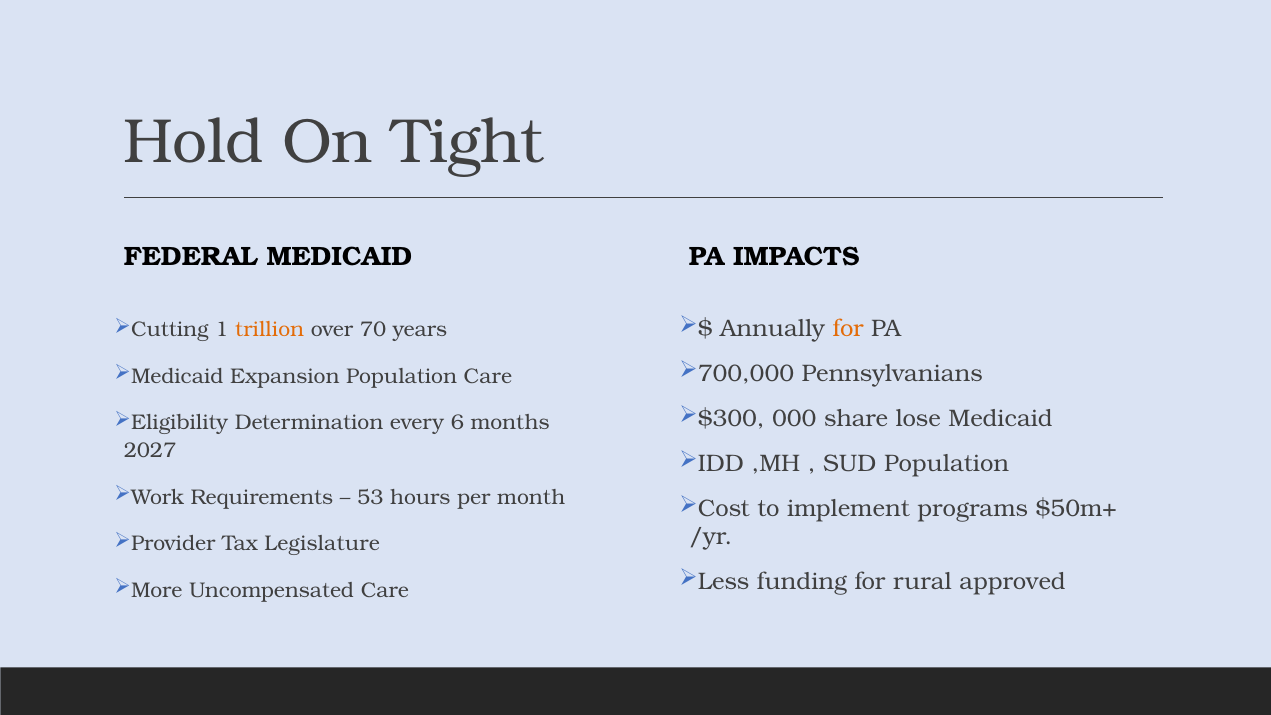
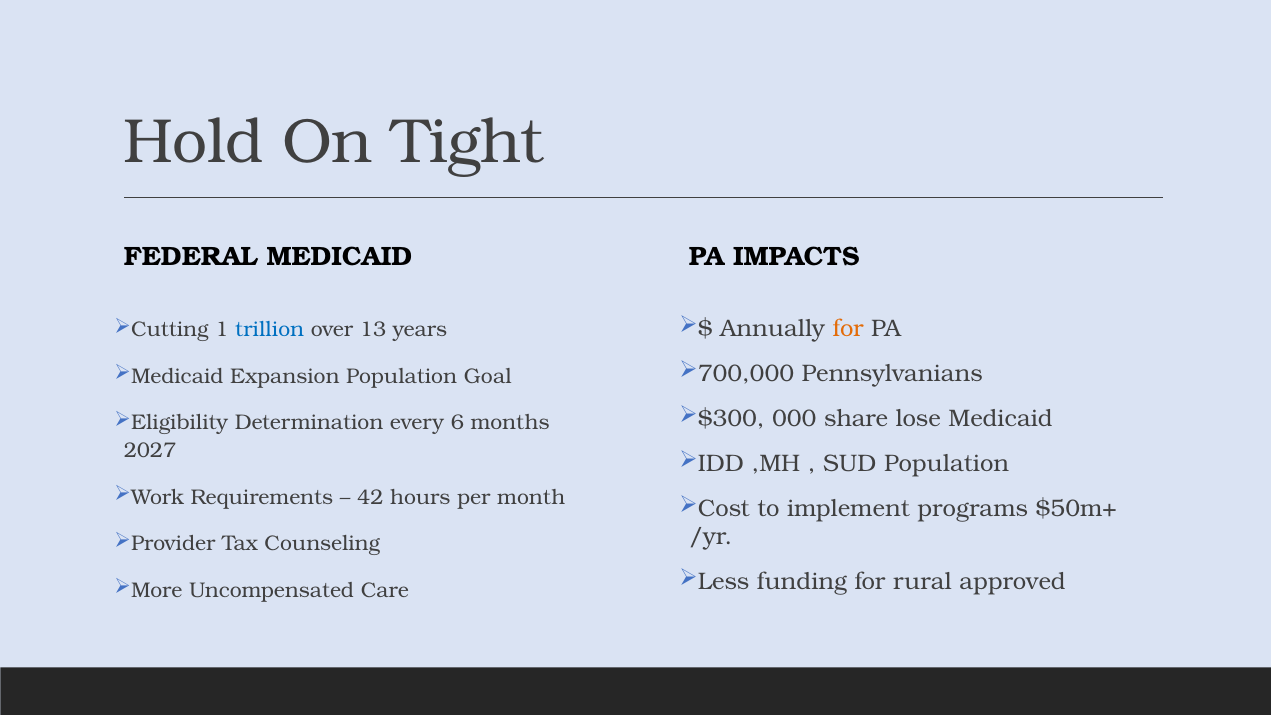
trillion colour: orange -> blue (270, 330)
70: 70 -> 13 (373, 330)
Population Care: Care -> Goal (488, 376)
53: 53 -> 42 (370, 497)
Legislature: Legislature -> Counseling (322, 544)
